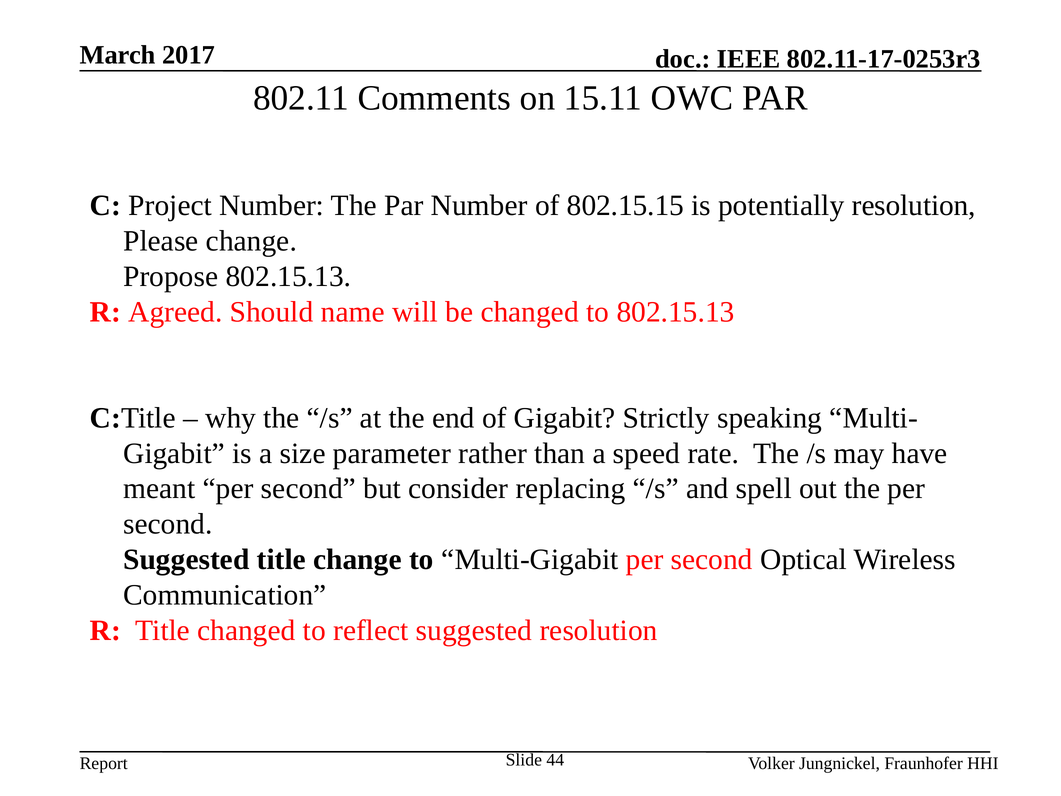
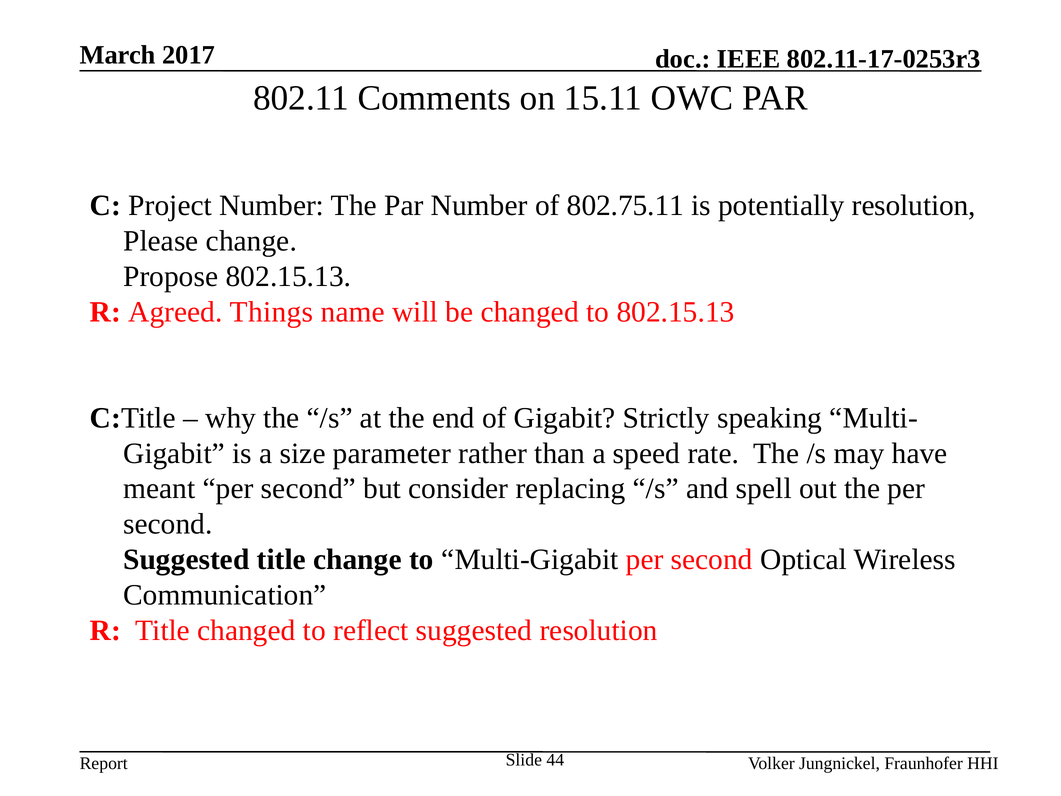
802.15.15: 802.15.15 -> 802.75.11 (625, 206)
Should: Should -> Things (271, 312)
